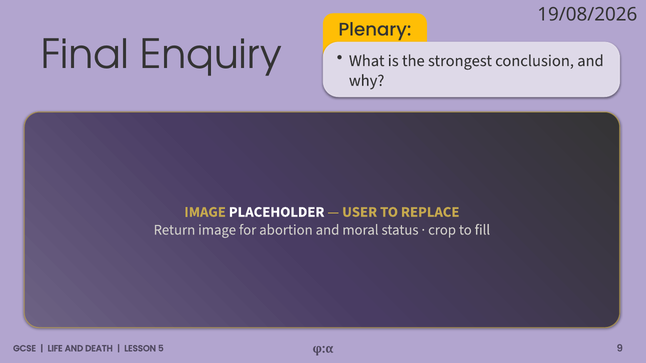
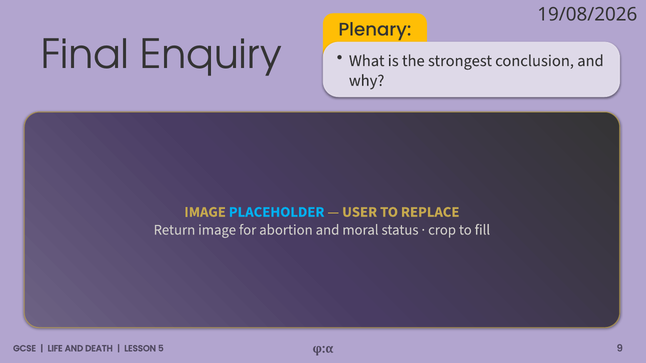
PLACEHOLDER colour: white -> light blue (277, 212)
